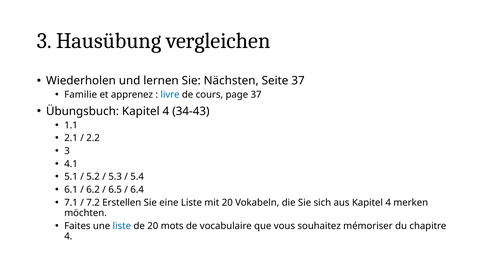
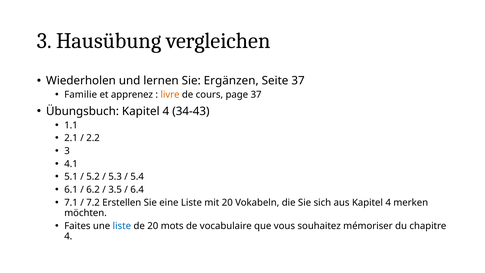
Nächsten: Nächsten -> Ergänzen (231, 81)
livre colour: blue -> orange (170, 95)
6.5: 6.5 -> 3.5 (115, 190)
